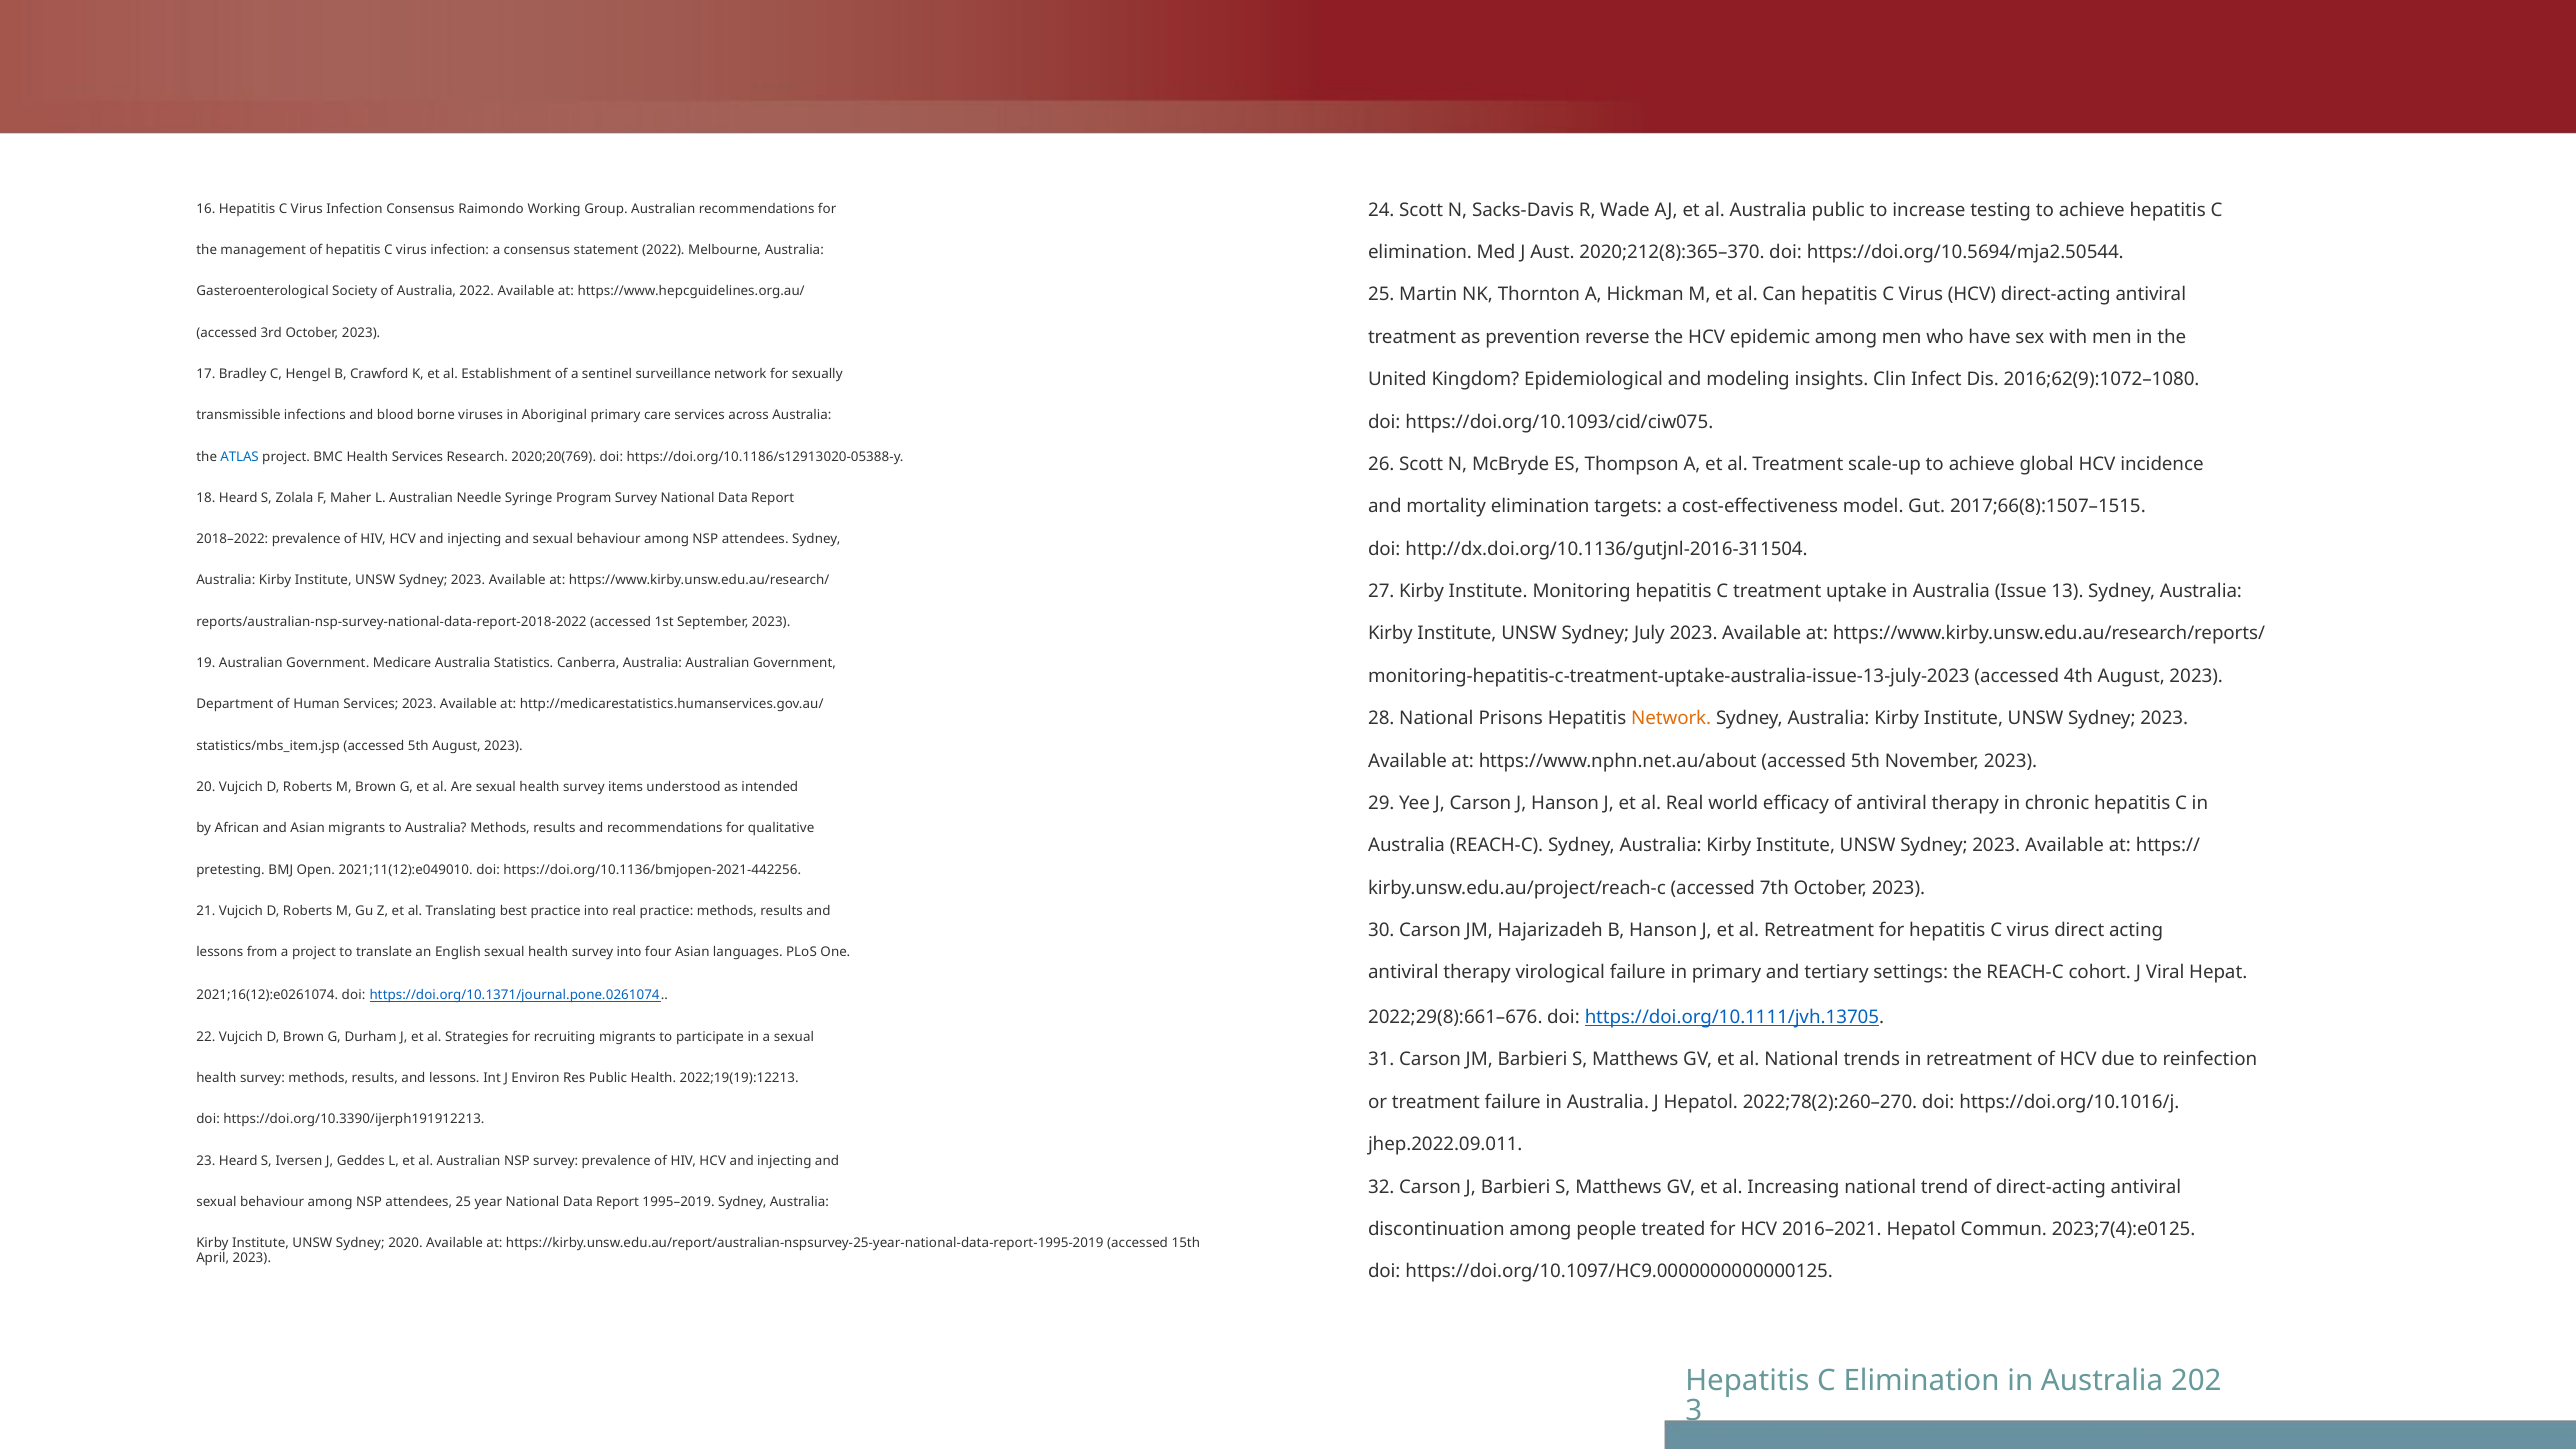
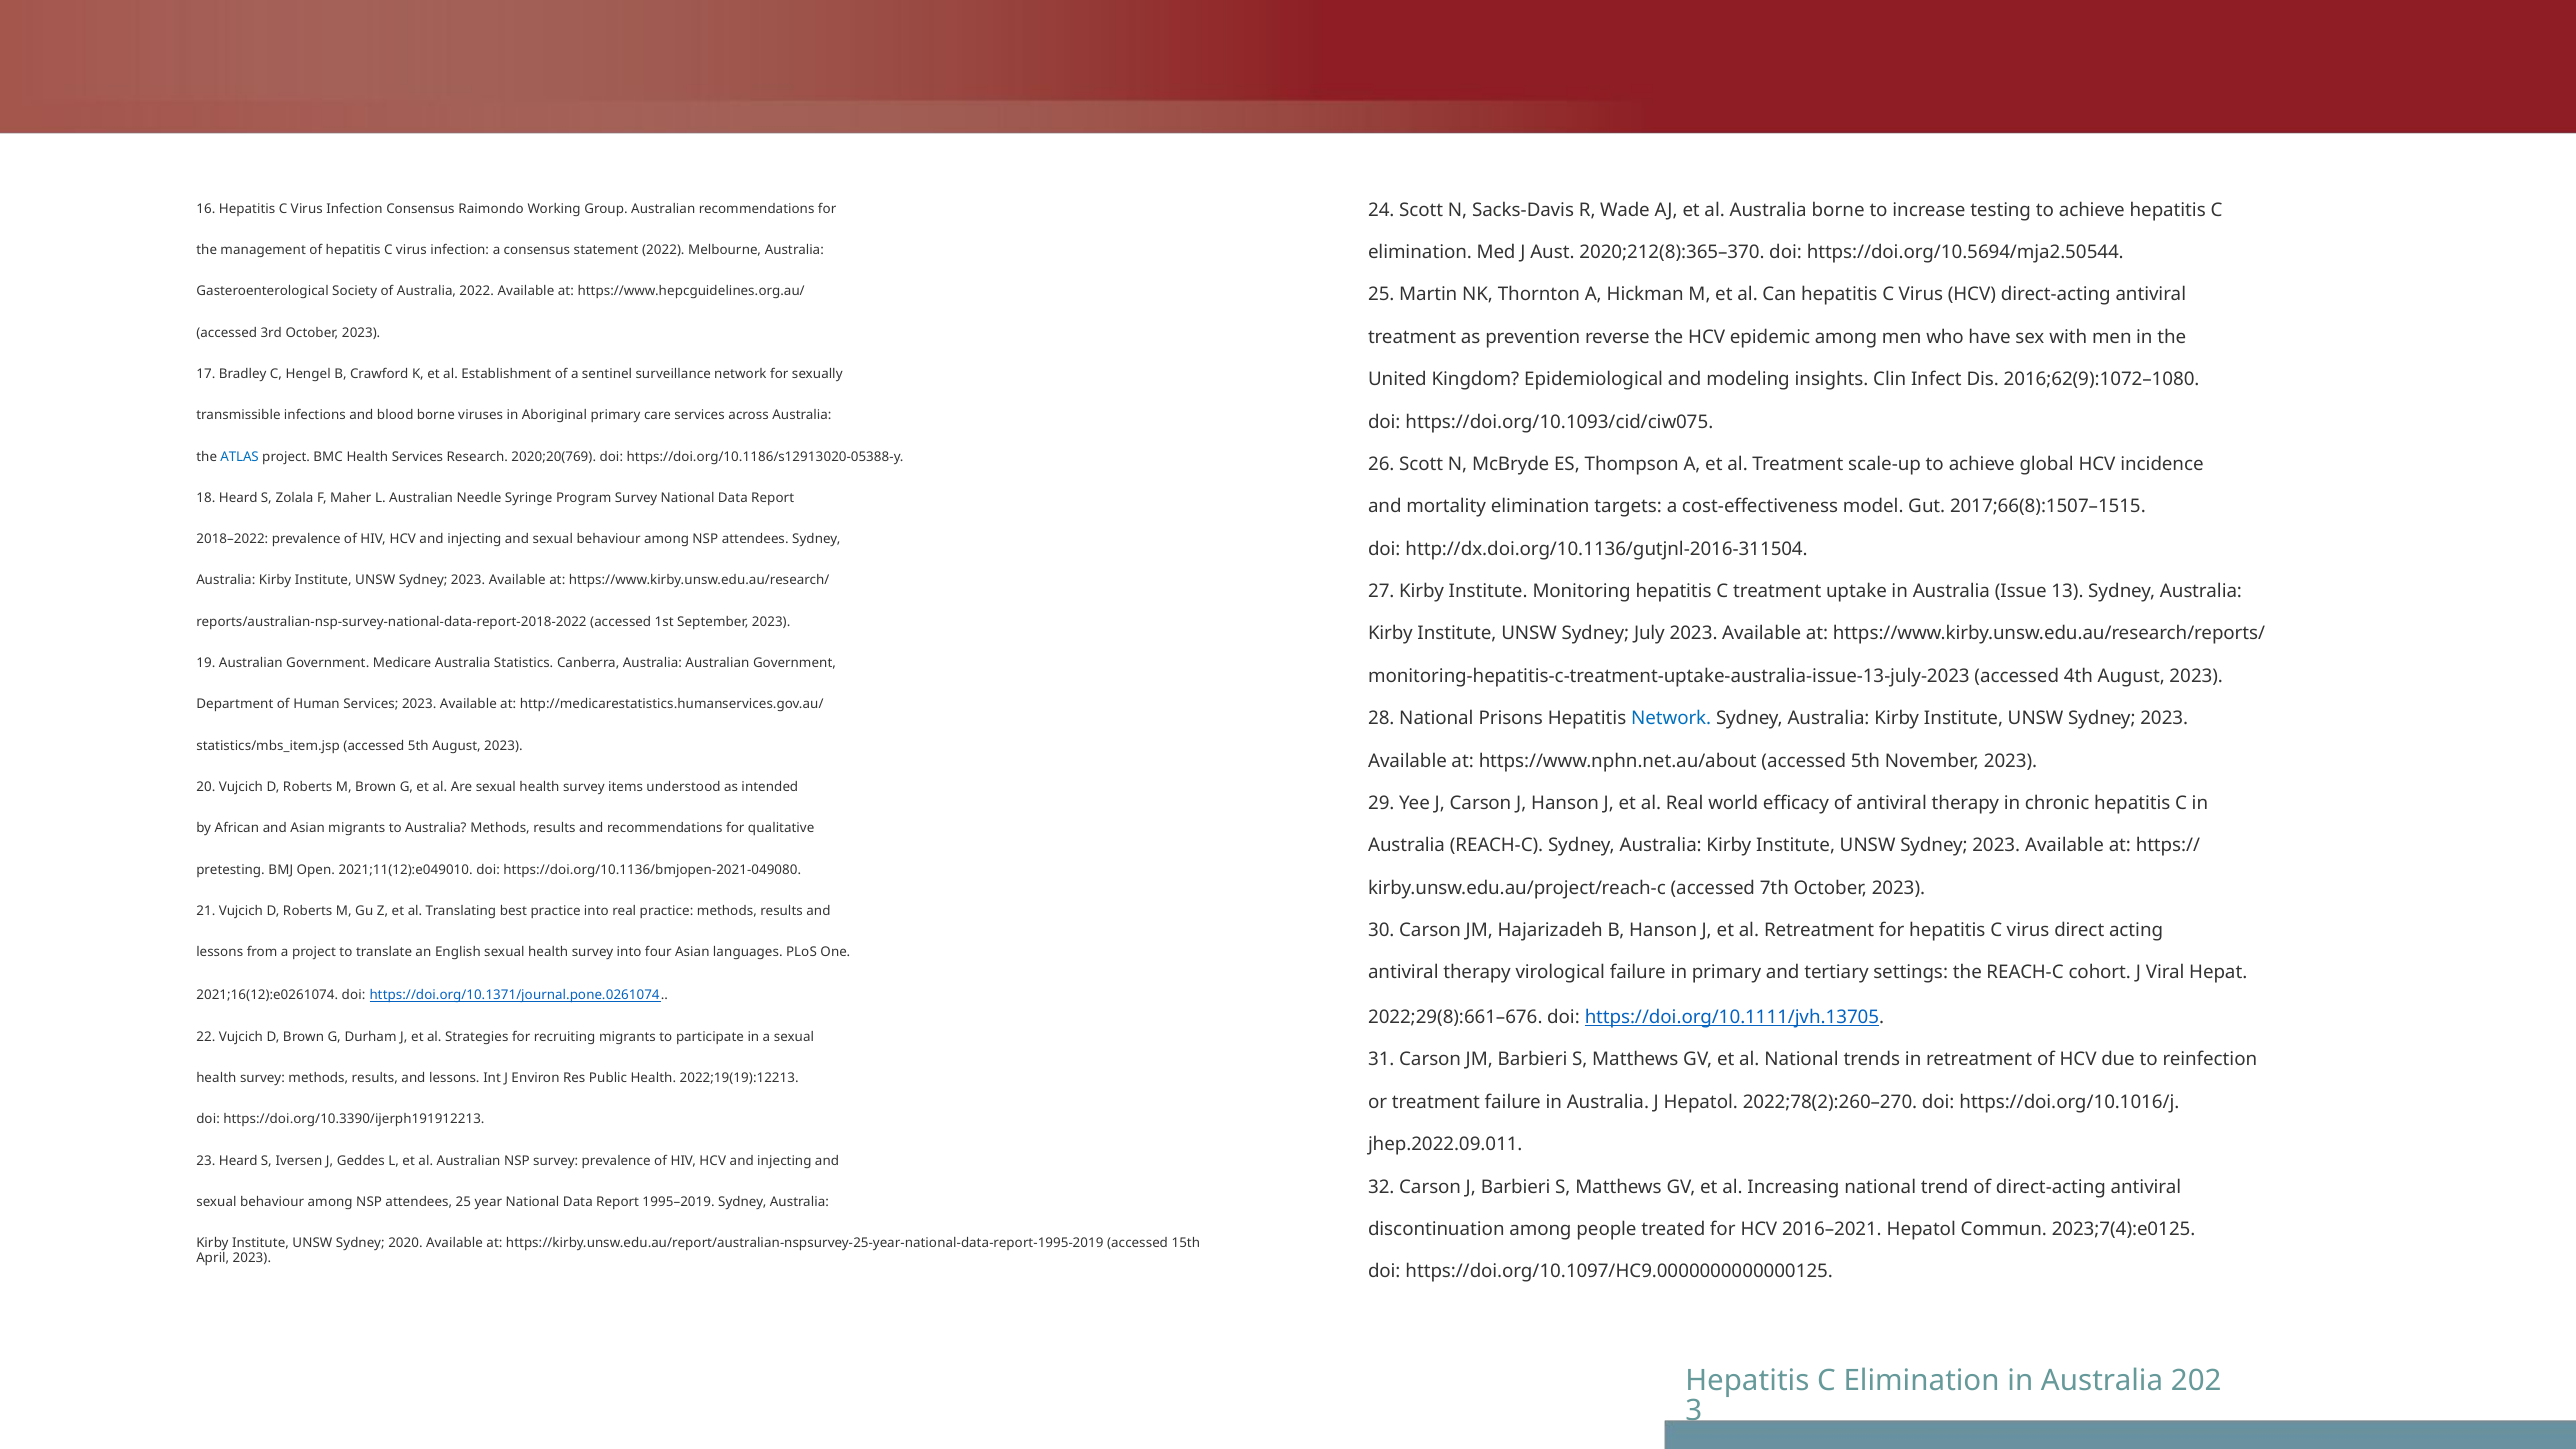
Australia public: public -> borne (1838, 210)
Network colour: orange -> blue (1671, 718)
https://doi.org/10.1136/bmjopen-2021-442256: https://doi.org/10.1136/bmjopen-2021-442256 -> https://doi.org/10.1136/bmjopen-2021-049080 (652, 870)
